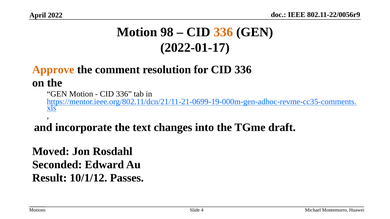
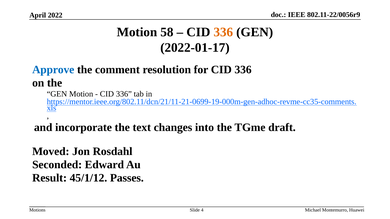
98: 98 -> 58 (167, 32)
Approve colour: orange -> blue (53, 70)
10/1/12: 10/1/12 -> 45/1/12 (88, 178)
